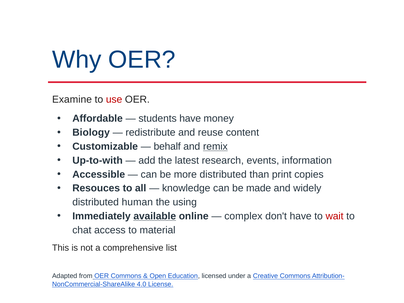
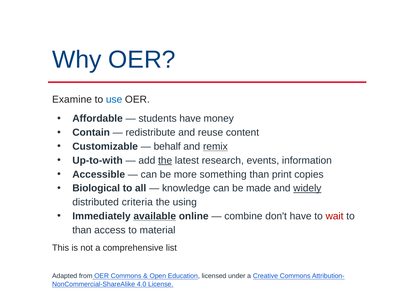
use colour: red -> blue (114, 100)
Biology: Biology -> Contain (91, 133)
the underline: none -> present (165, 160)
more distributed: distributed -> something (223, 174)
Resouces: Resouces -> Biological (96, 188)
widely underline: none -> present (307, 188)
human: human -> criteria (137, 202)
complex: complex -> combine (243, 216)
chat: chat -> than (82, 230)
